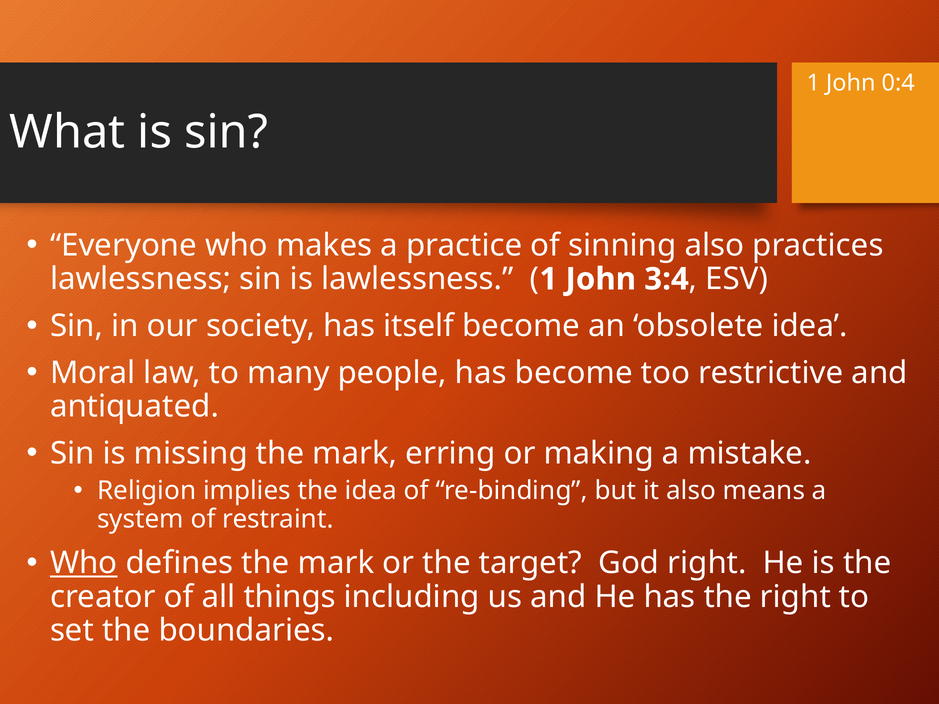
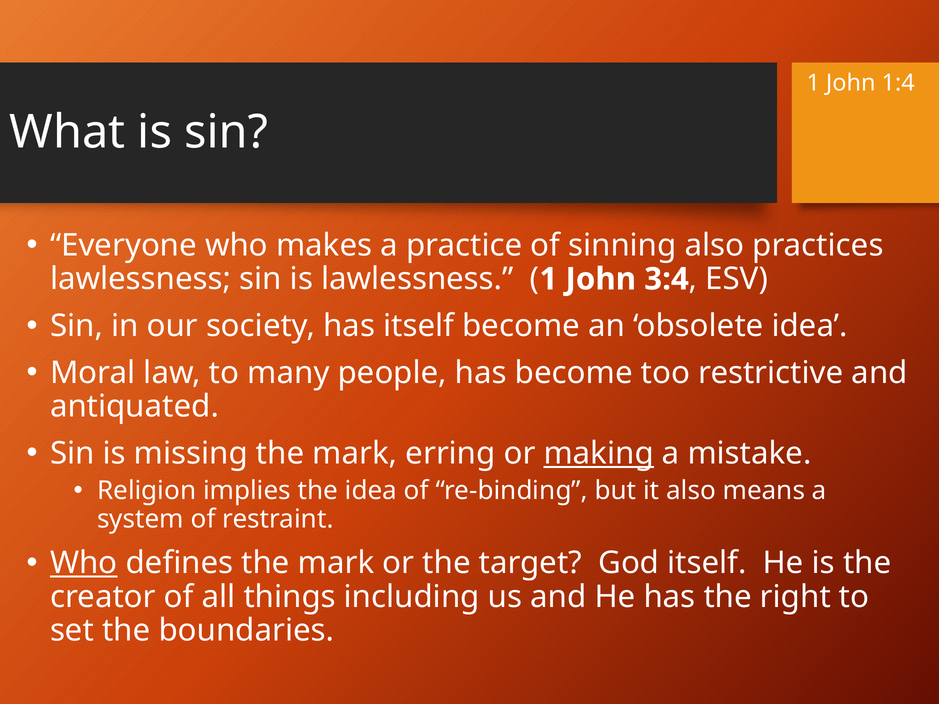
0:4: 0:4 -> 1:4 (898, 83)
making underline: none -> present (599, 454)
God right: right -> itself (707, 563)
